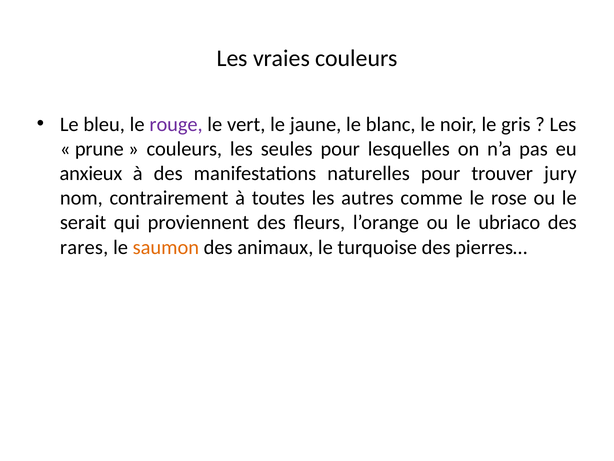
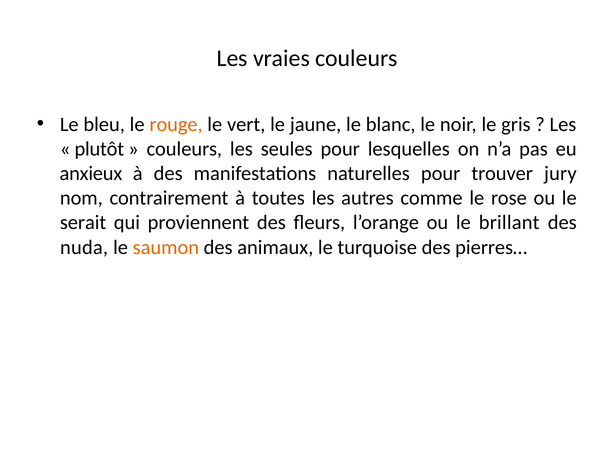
rouge colour: purple -> orange (176, 124)
prune: prune -> plutôt (99, 149)
ubriaco: ubriaco -> brillant (509, 222)
rares: rares -> nuda (84, 247)
